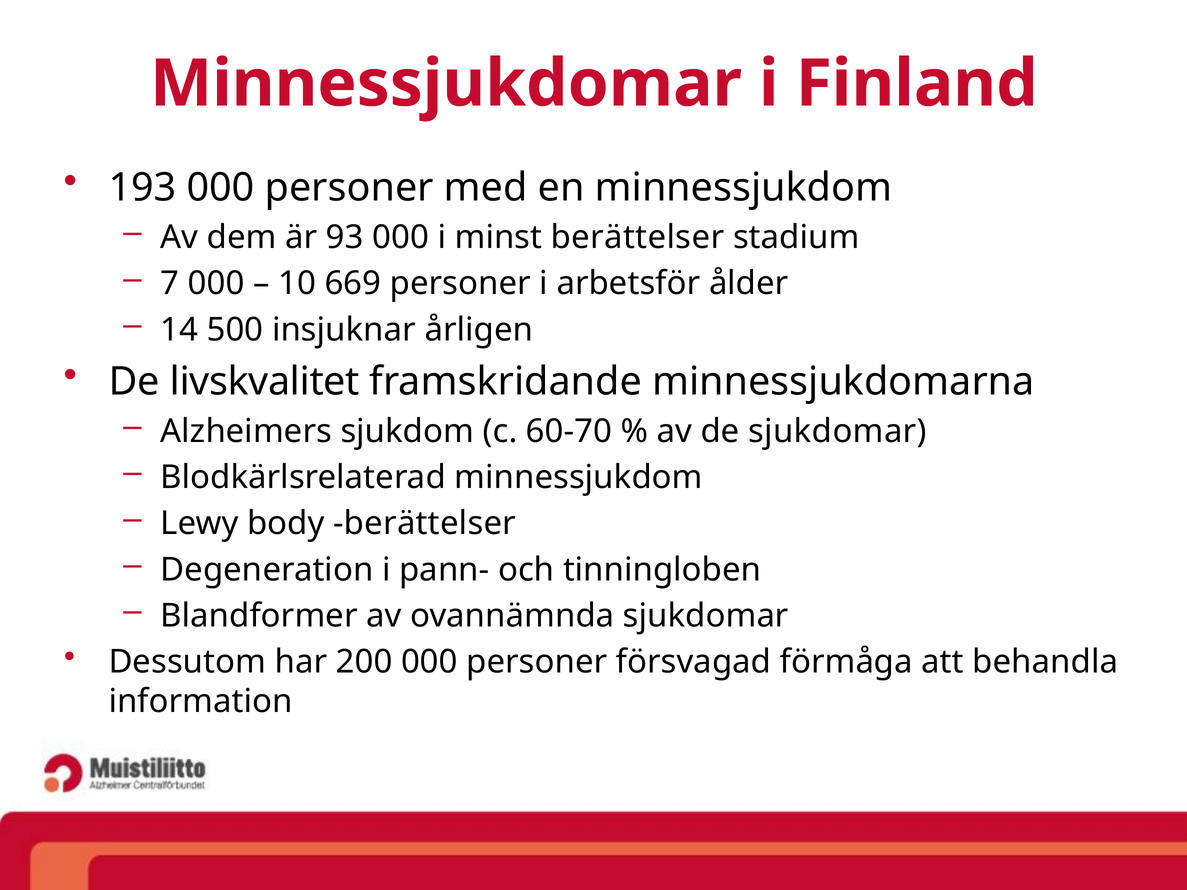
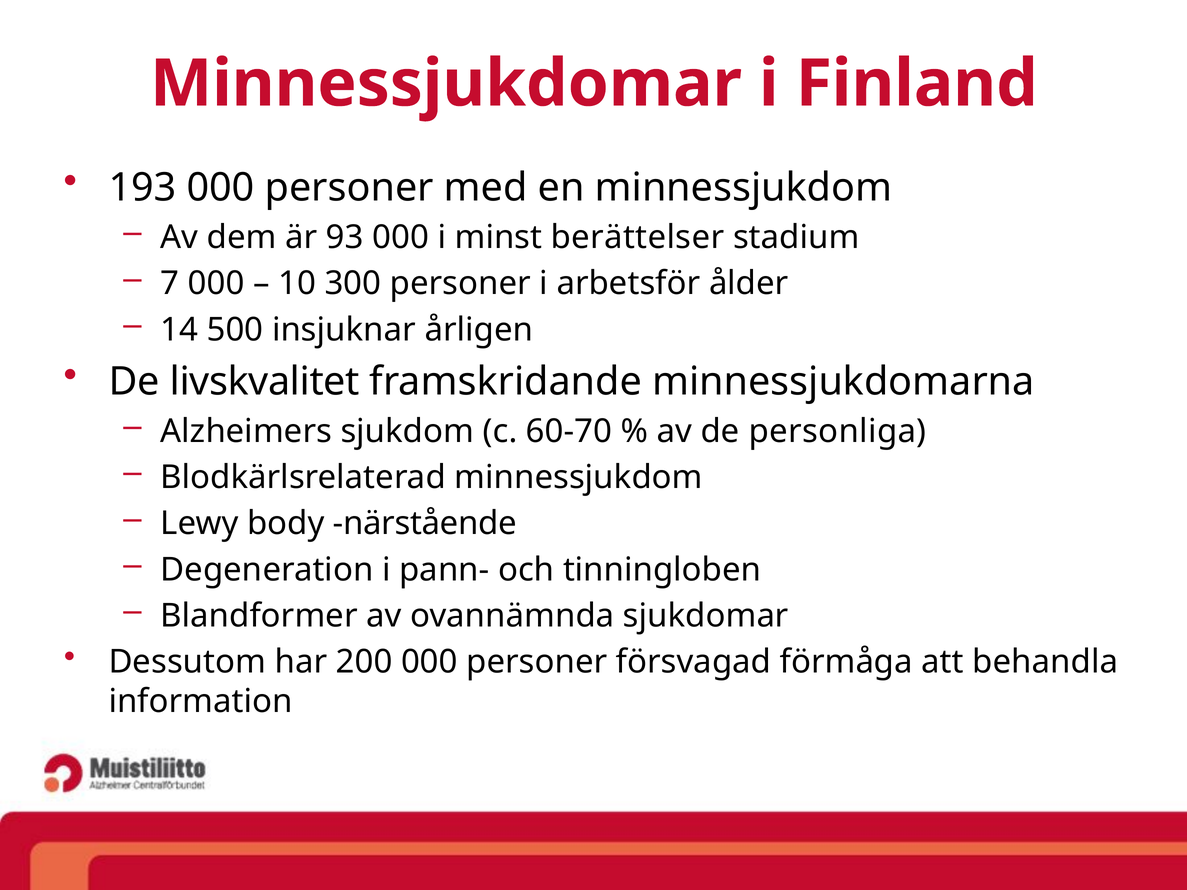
669: 669 -> 300 (353, 284)
de sjukdomar: sjukdomar -> personliga (838, 431)
body berättelser: berättelser -> närstående (425, 524)
